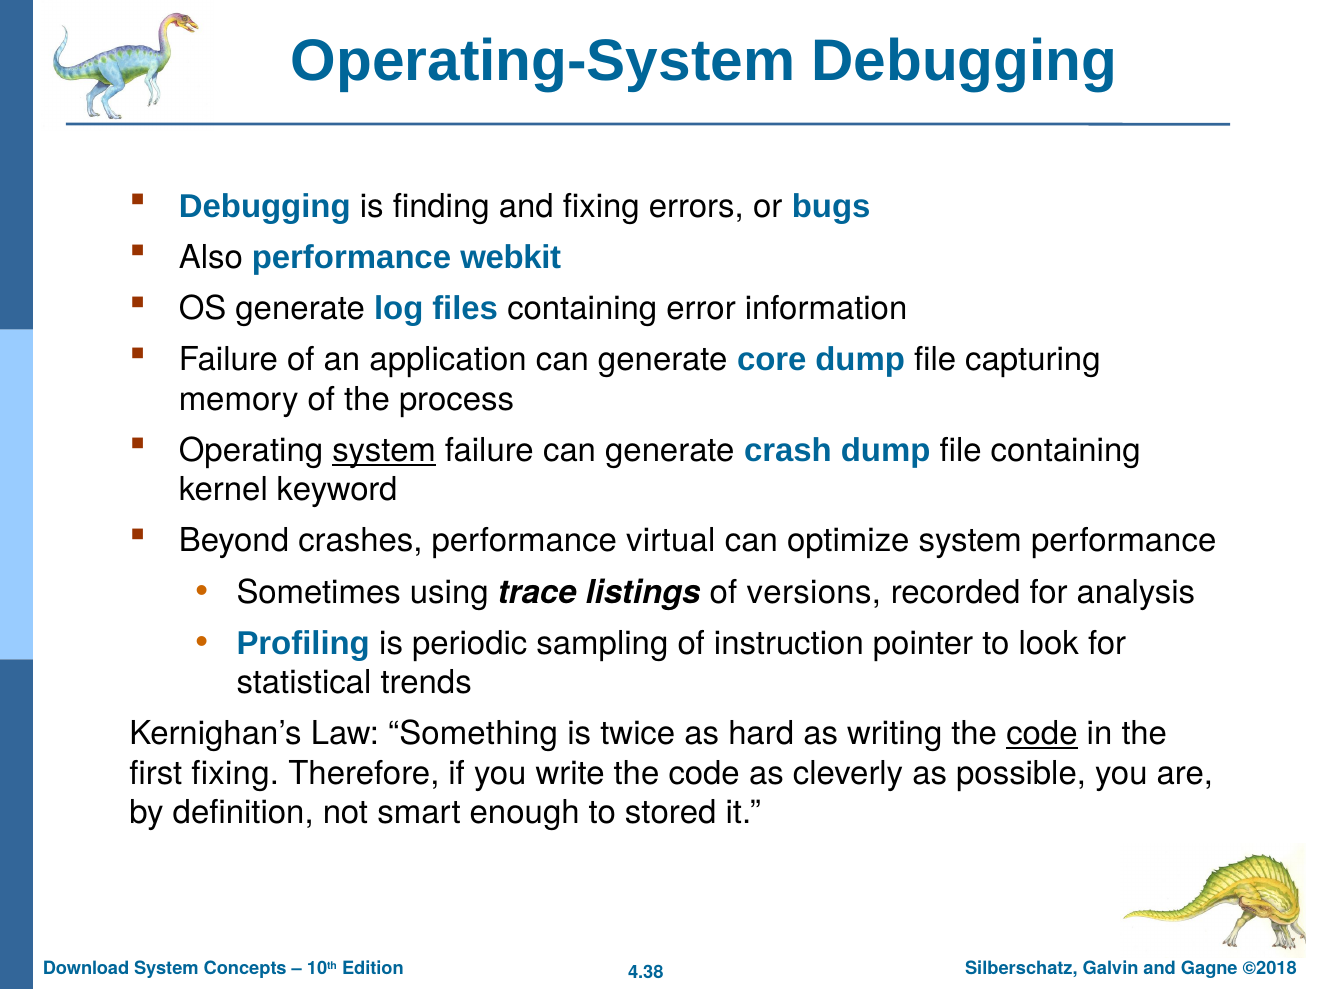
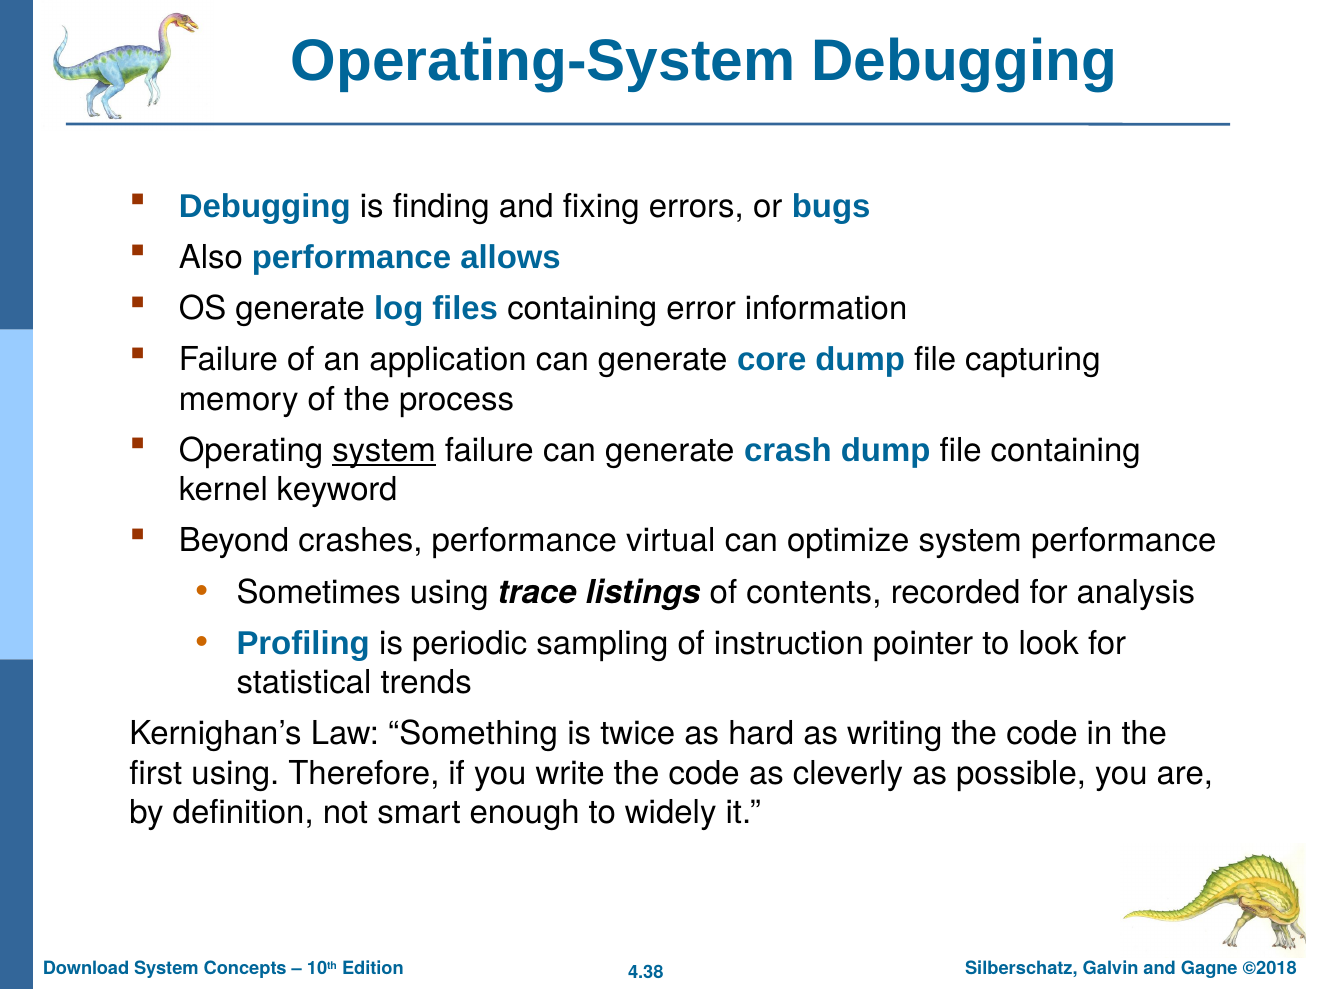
webkit: webkit -> allows (511, 258)
versions: versions -> contents (814, 592)
code underline: present -> none (1042, 734)
first fixing: fixing -> using (235, 773)
stored: stored -> widely (671, 813)
